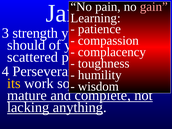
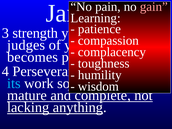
should: should -> judges (26, 45)
scattered: scattered -> becomes (33, 57)
its colour: yellow -> light blue (14, 83)
